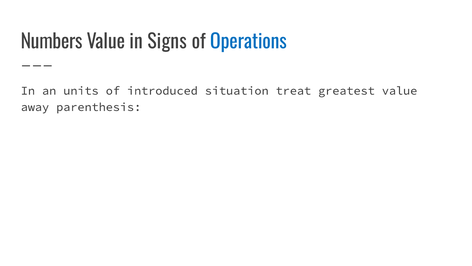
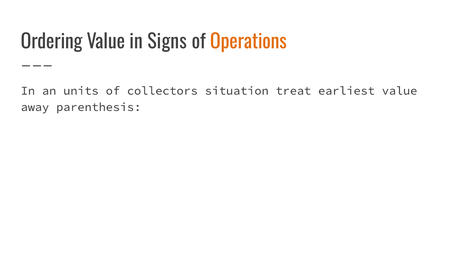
Numbers: Numbers -> Ordering (52, 42)
Operations colour: blue -> orange (249, 42)
introduced: introduced -> collectors (162, 91)
greatest: greatest -> earliest (346, 91)
